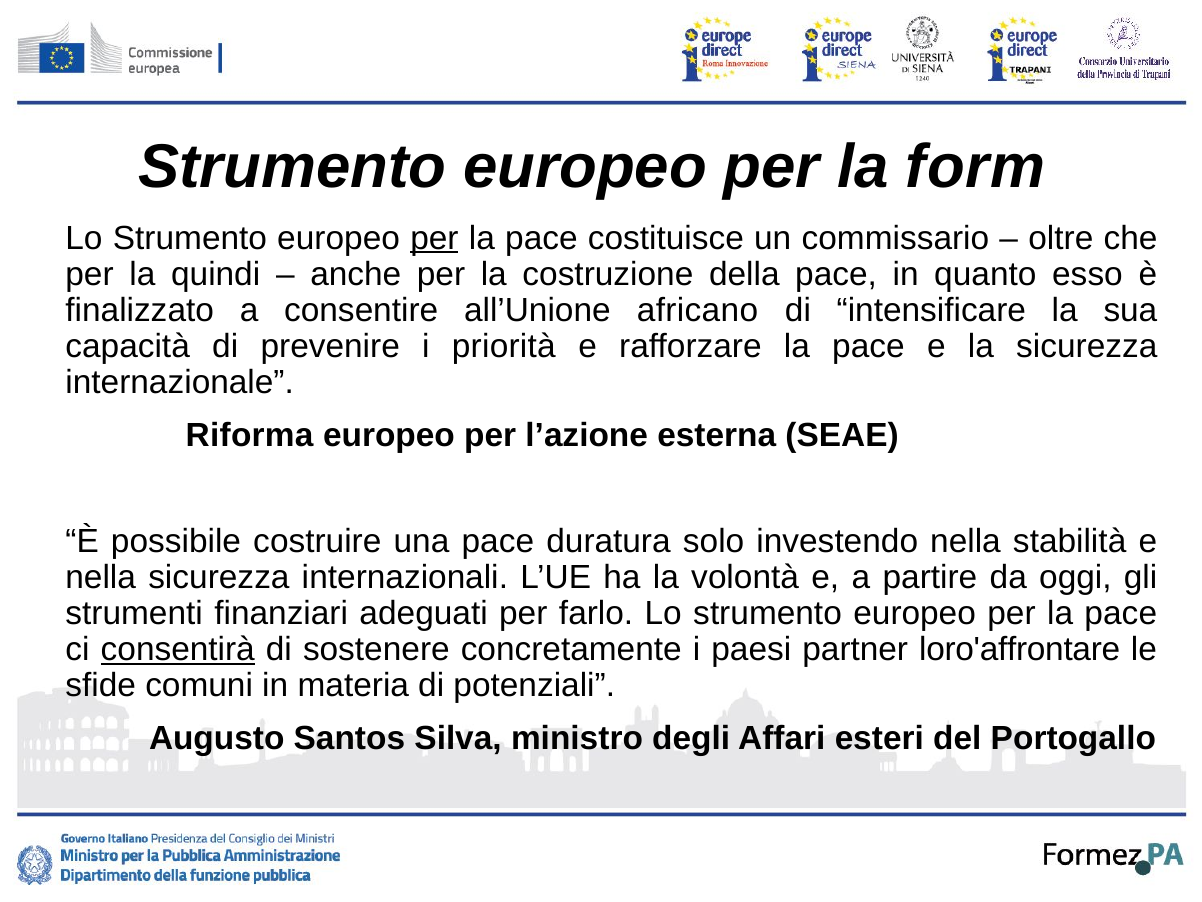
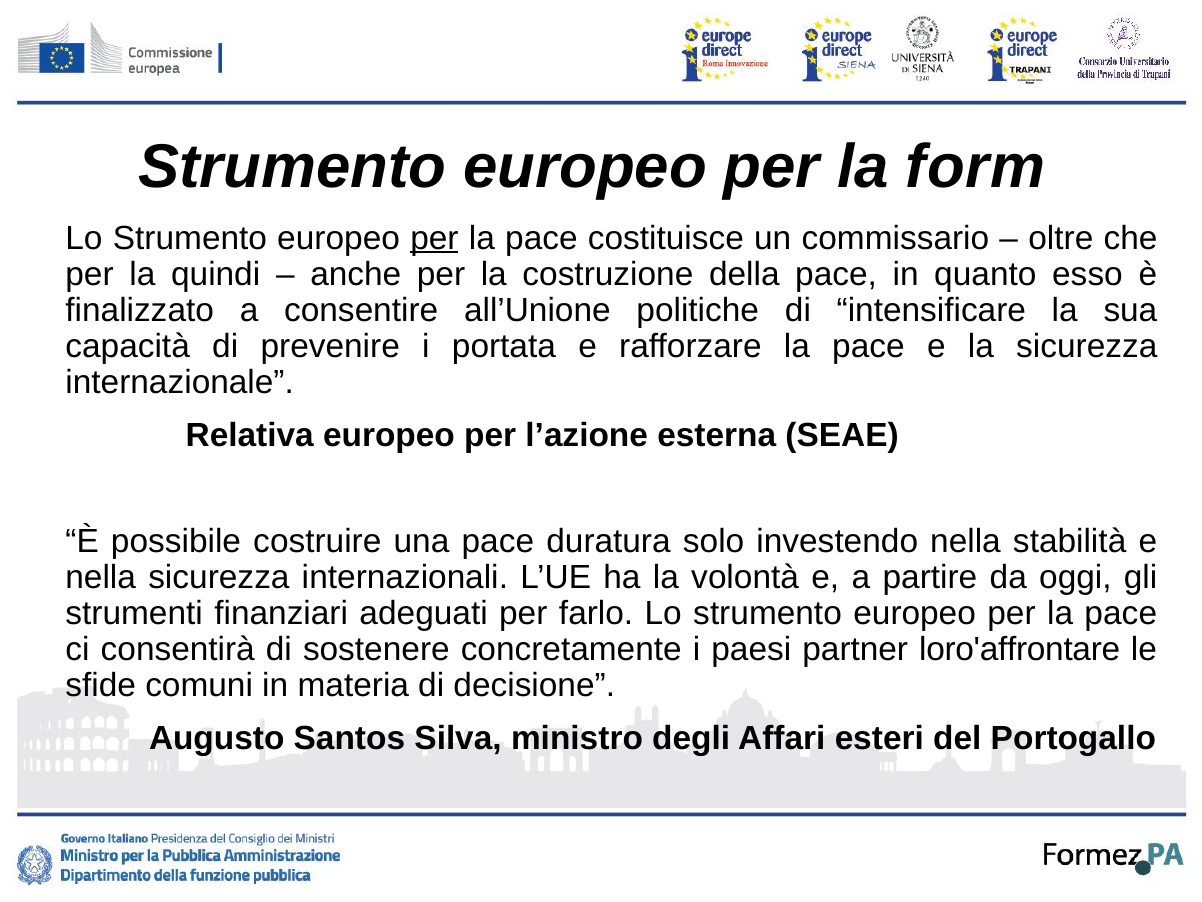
africano: africano -> politiche (698, 310)
priorità: priorità -> portata (504, 346)
Riforma: Riforma -> Relativa (250, 435)
consentirà underline: present -> none (178, 649)
potenziali: potenziali -> decisione (534, 685)
